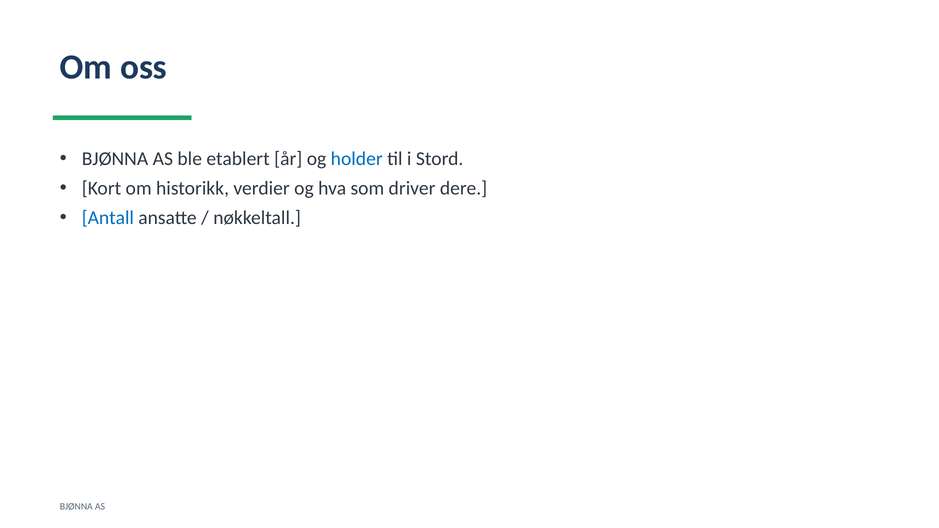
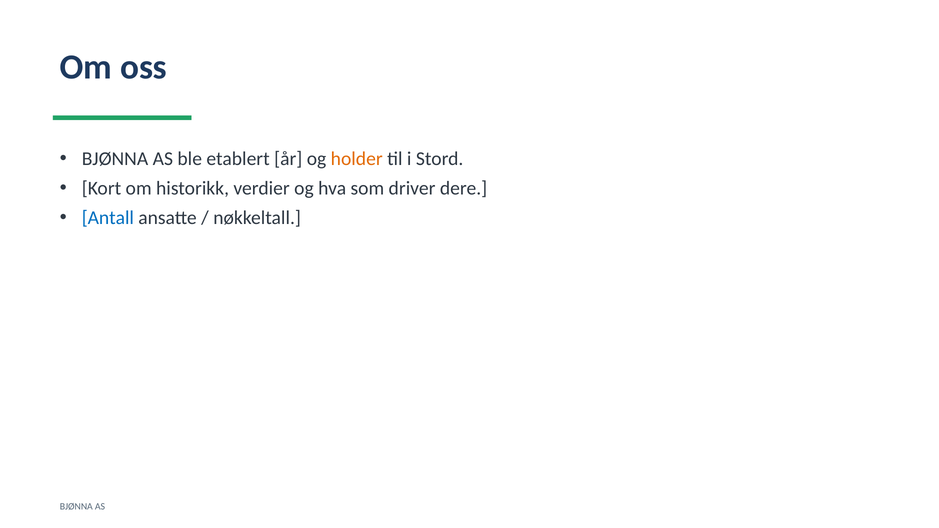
holder colour: blue -> orange (357, 159)
